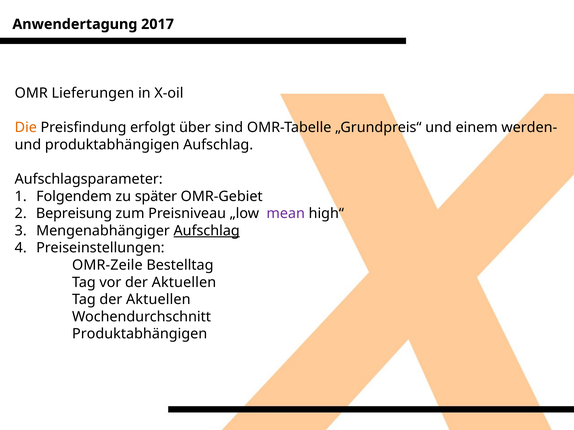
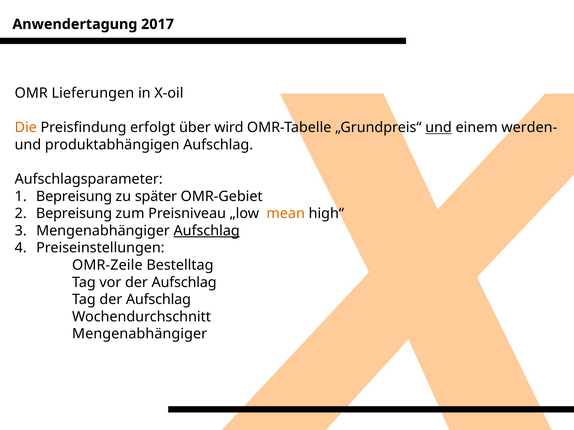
sind: sind -> wird (229, 128)
und underline: none -> present (439, 128)
Folgendem: Folgendem -> Bepreisung (74, 197)
mean colour: purple -> orange (286, 214)
vor der Aktuellen: Aktuellen -> Aufschlag (184, 283)
Tag der Aktuellen: Aktuellen -> Aufschlag (158, 300)
Produktabhängigen: Produktabhängigen -> Mengenabhängiger (140, 334)
